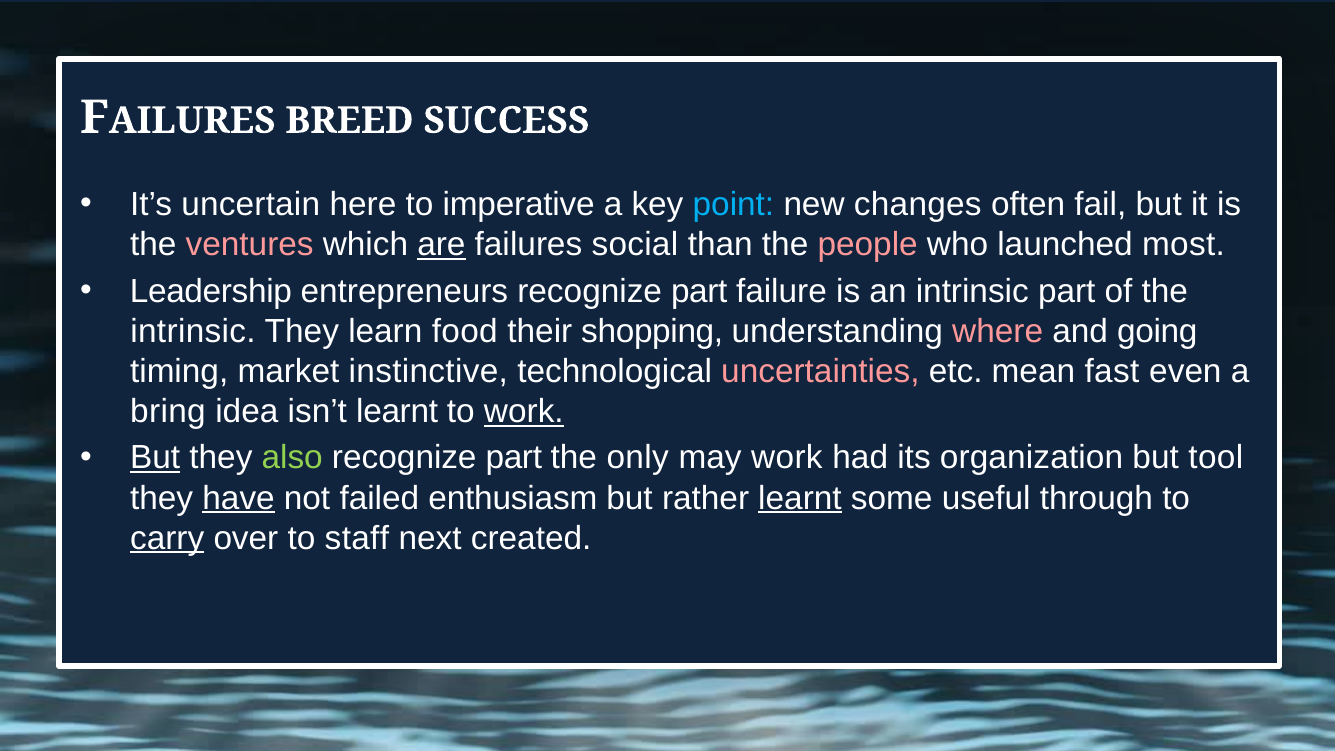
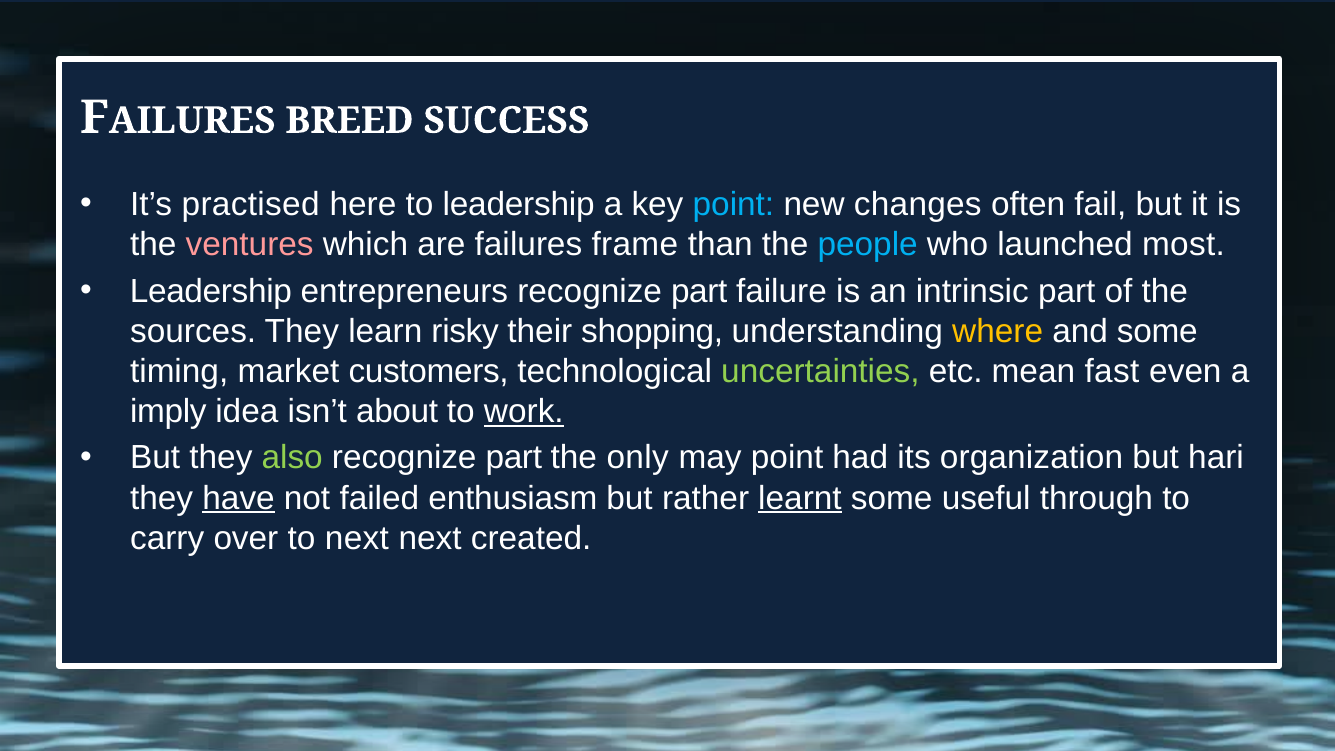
uncertain: uncertain -> practised (251, 204)
to imperative: imperative -> leadership (519, 204)
are underline: present -> none (441, 244)
social: social -> frame (635, 244)
people colour: pink -> light blue (868, 244)
intrinsic: intrinsic -> sources (193, 331)
food: food -> risky (465, 331)
where colour: pink -> yellow (998, 331)
and going: going -> some (1157, 331)
instinctive: instinctive -> customers (429, 371)
uncertainties colour: pink -> light green (820, 371)
bring: bring -> imply (168, 411)
isn’t learnt: learnt -> about (397, 411)
But underline: present -> none (155, 458)
may work: work -> point (787, 458)
tool: tool -> hari (1216, 458)
carry underline: present -> none (167, 538)
to staff: staff -> next (357, 538)
